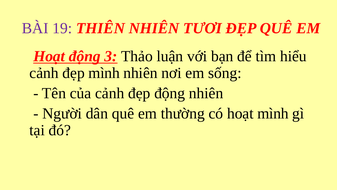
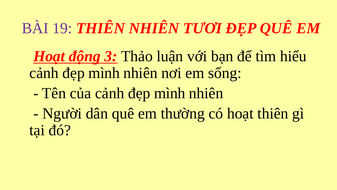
của cảnh đẹp động: động -> mình (170, 93)
hoạt mình: mình -> thiên (273, 113)
